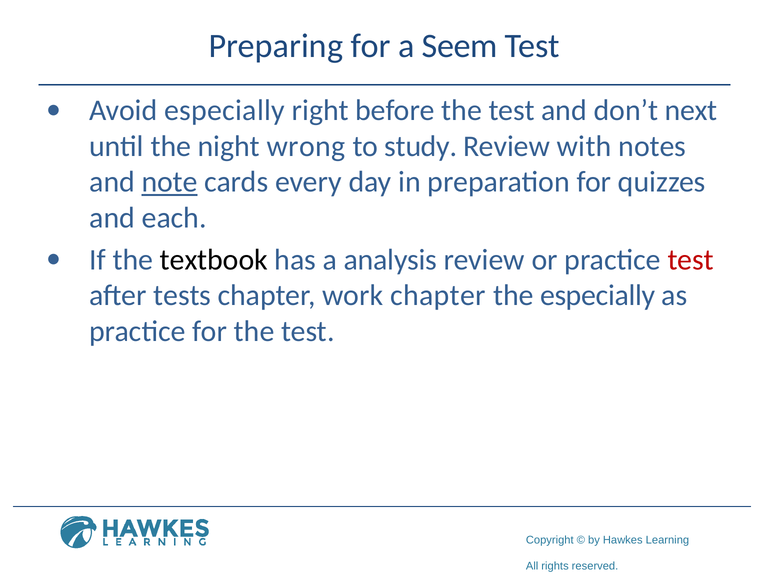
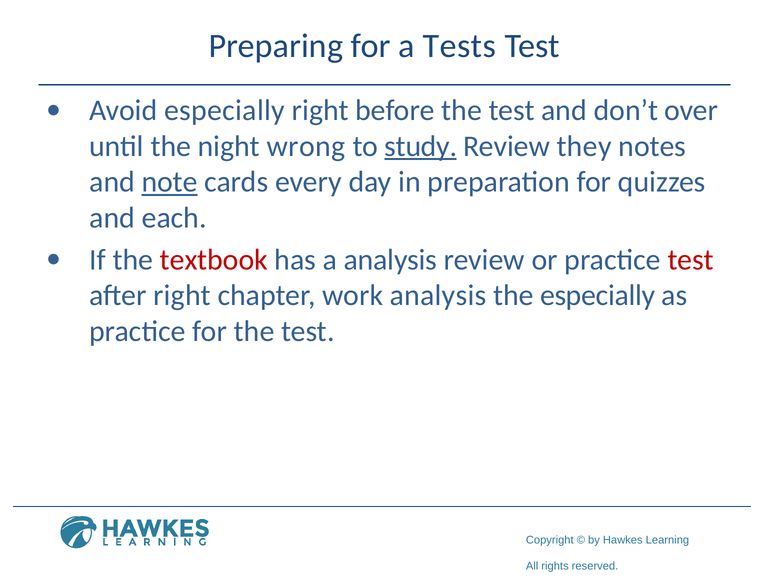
Seem: Seem -> Tests (459, 46)
next: next -> over (691, 110)
study underline: none -> present (421, 146)
with: with -> they (584, 146)
textbook colour: black -> red (214, 260)
after tests: tests -> right (182, 295)
work chapter: chapter -> analysis (438, 295)
